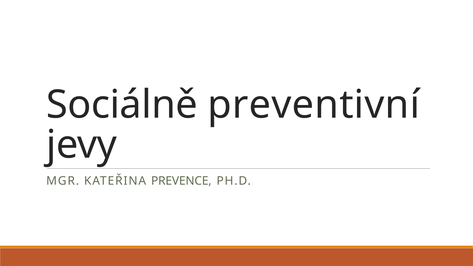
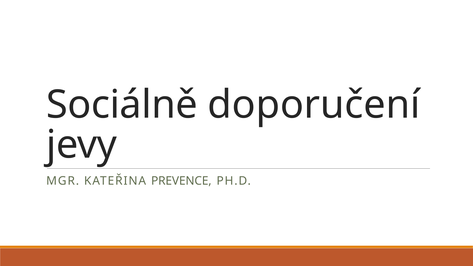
preventivní: preventivní -> doporučení (314, 105)
